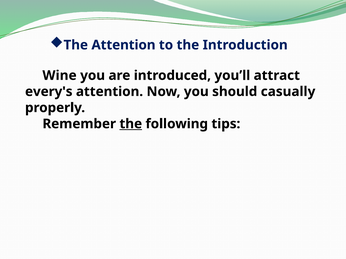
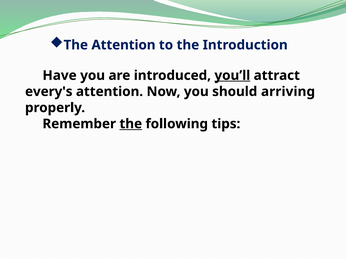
Wine: Wine -> Have (60, 76)
you’ll underline: none -> present (232, 76)
casually: casually -> arriving (288, 92)
